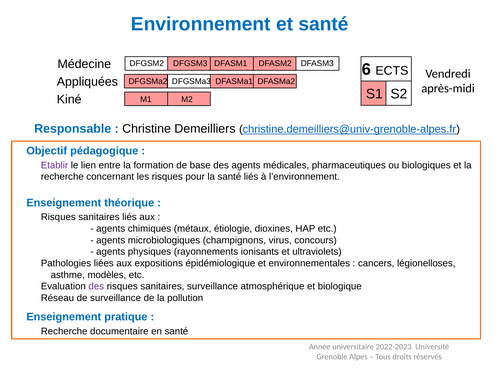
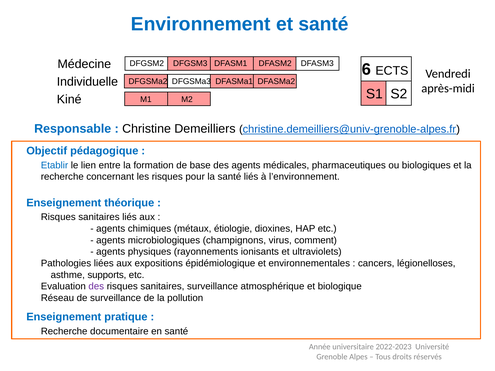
Appliquées: Appliquées -> Individuelle (87, 82)
Etablir colour: purple -> blue (54, 165)
concours: concours -> comment (316, 240)
modèles: modèles -> supports (107, 275)
